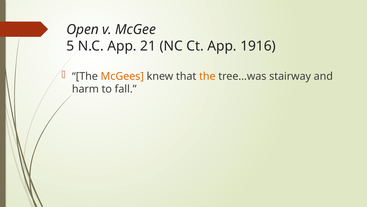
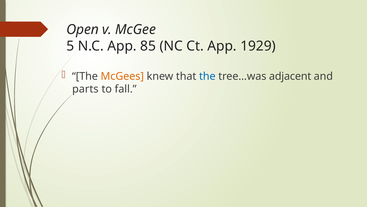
21: 21 -> 85 (148, 46)
1916: 1916 -> 1929 (258, 46)
the colour: orange -> blue (207, 76)
stairway: stairway -> adjacent (290, 76)
harm: harm -> parts (85, 89)
